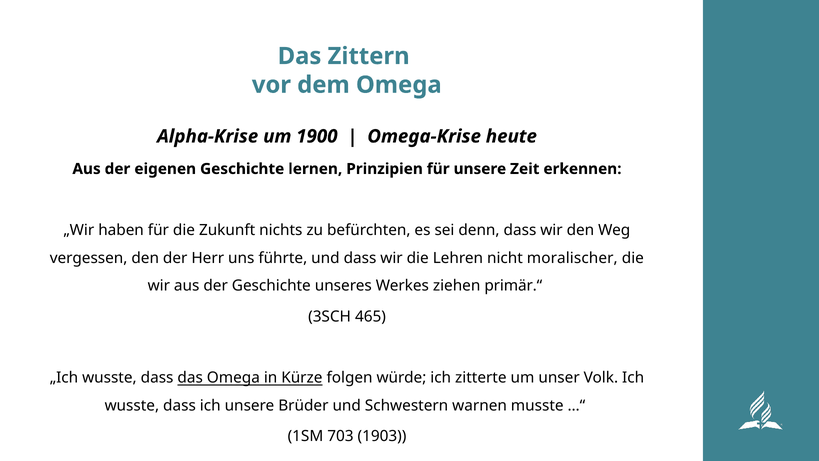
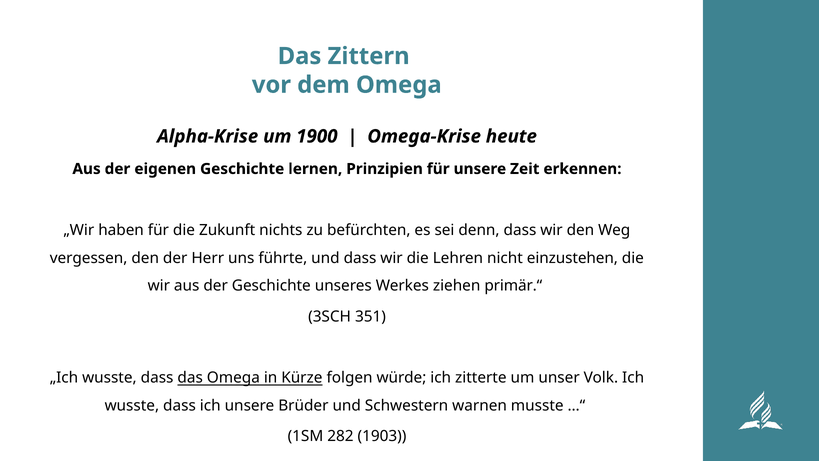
moralischer: moralischer -> einzustehen (572, 258)
465: 465 -> 351 (370, 316)
703: 703 -> 282 (340, 436)
